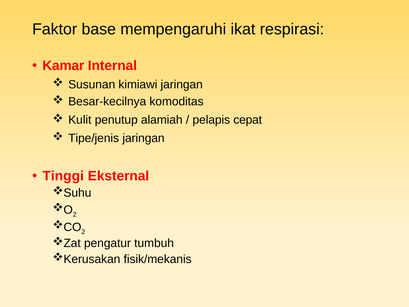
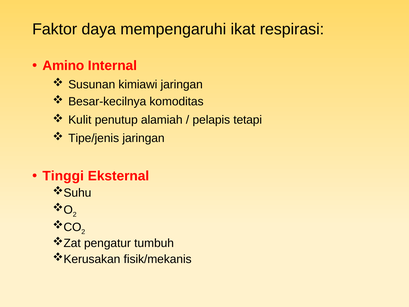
base: base -> daya (99, 29)
Kamar: Kamar -> Amino (63, 66)
cepat: cepat -> tetapi (248, 120)
